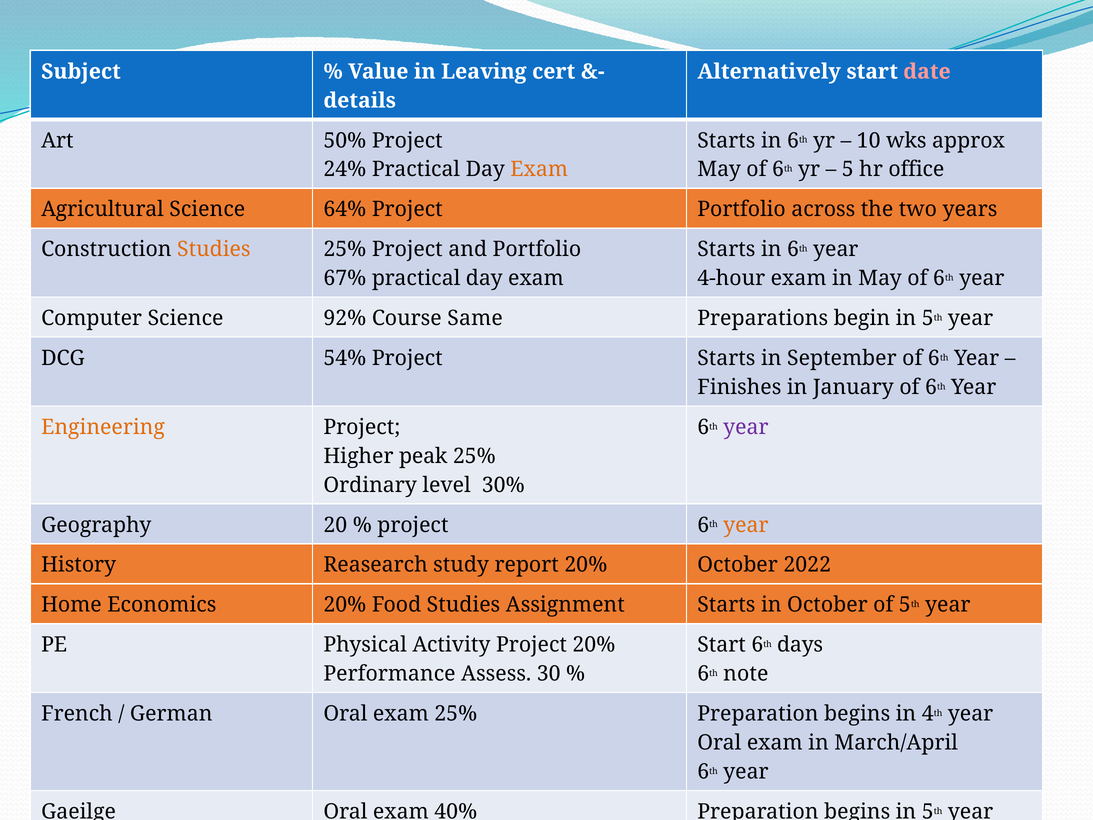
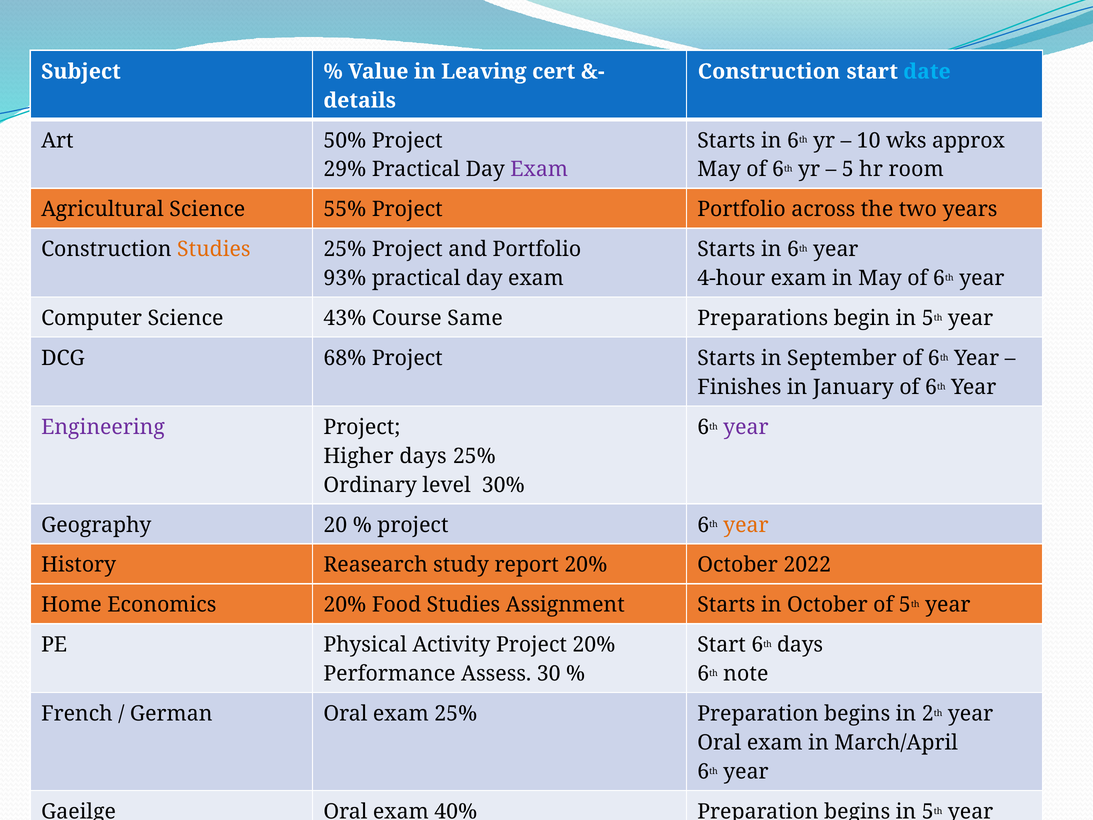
Alternatively: Alternatively -> Construction (769, 72)
date colour: pink -> light blue (927, 72)
24%: 24% -> 29% (345, 169)
Exam colour: orange -> purple (539, 169)
office: office -> room (916, 169)
64%: 64% -> 55% (345, 209)
67%: 67% -> 93% (345, 278)
92%: 92% -> 43% (345, 318)
54%: 54% -> 68% (345, 358)
Engineering colour: orange -> purple (103, 427)
Higher peak: peak -> days (423, 456)
4: 4 -> 2 (928, 714)
